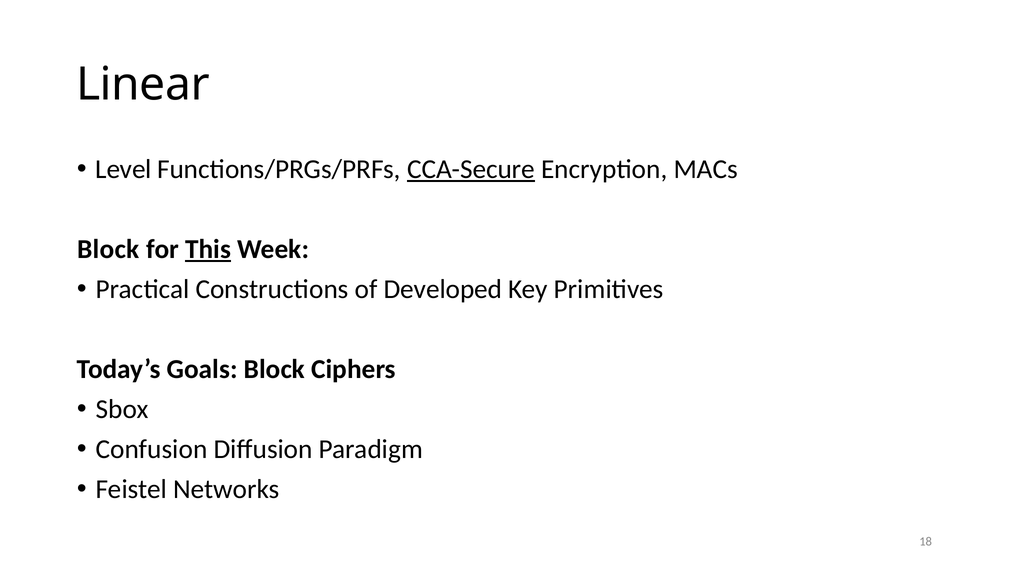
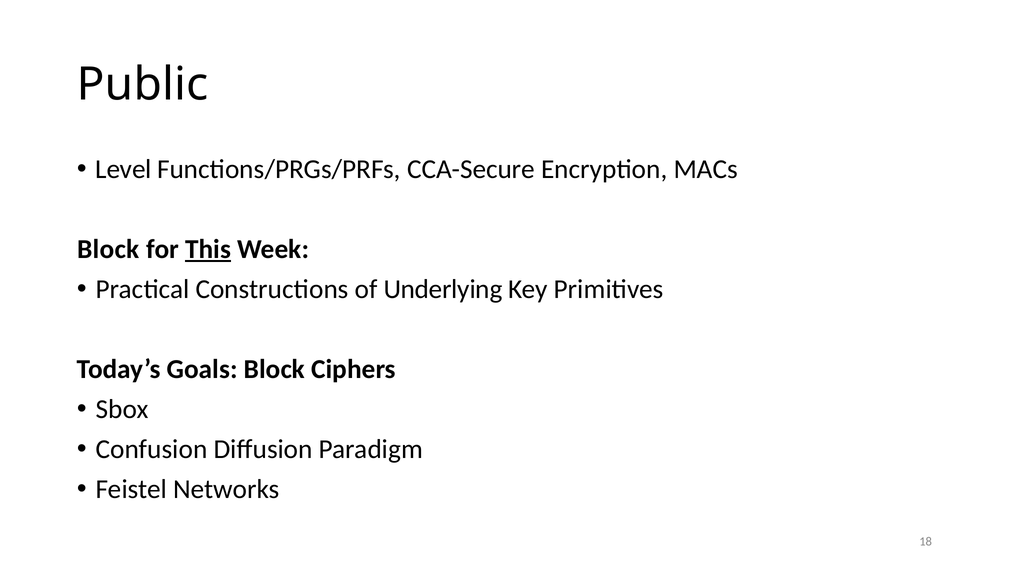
Linear: Linear -> Public (143, 85)
CCA-Secure underline: present -> none (471, 169)
Developed: Developed -> Underlying (443, 289)
